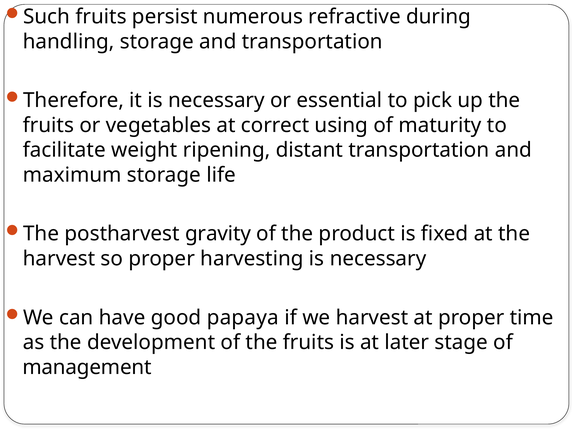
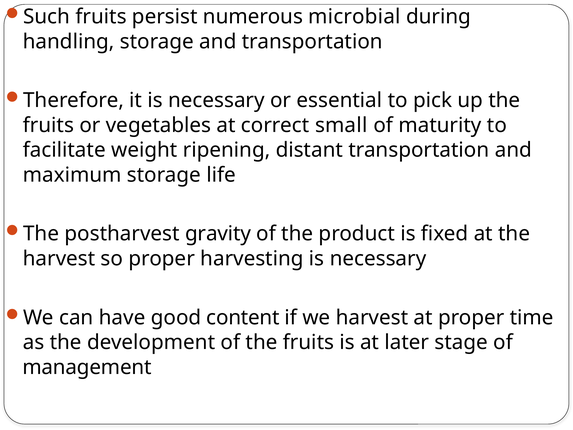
refractive: refractive -> microbial (354, 17)
using: using -> small (341, 125)
papaya: papaya -> content (243, 317)
